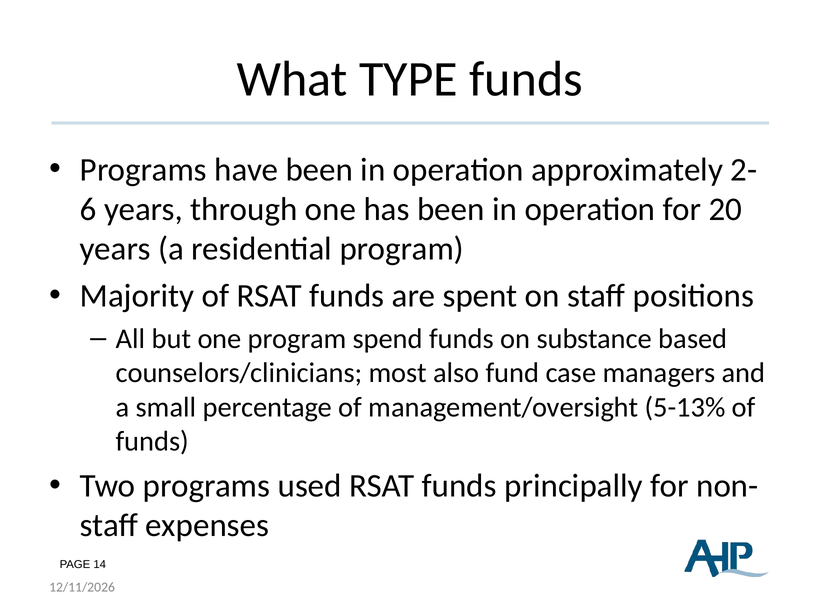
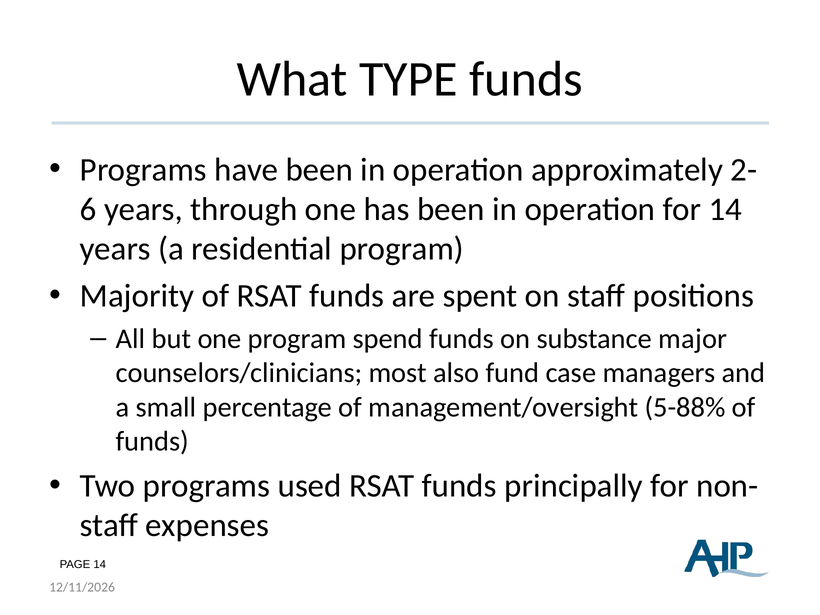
for 20: 20 -> 14 (725, 209)
based: based -> major (693, 339)
5-13%: 5-13% -> 5-88% (685, 407)
